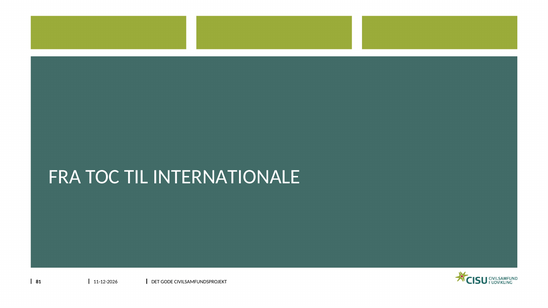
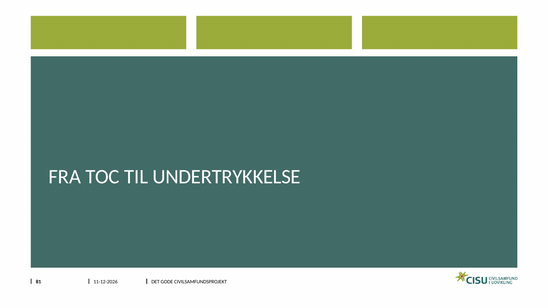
INTERNATIONALE: INTERNATIONALE -> UNDERTRYKKELSE (227, 177)
